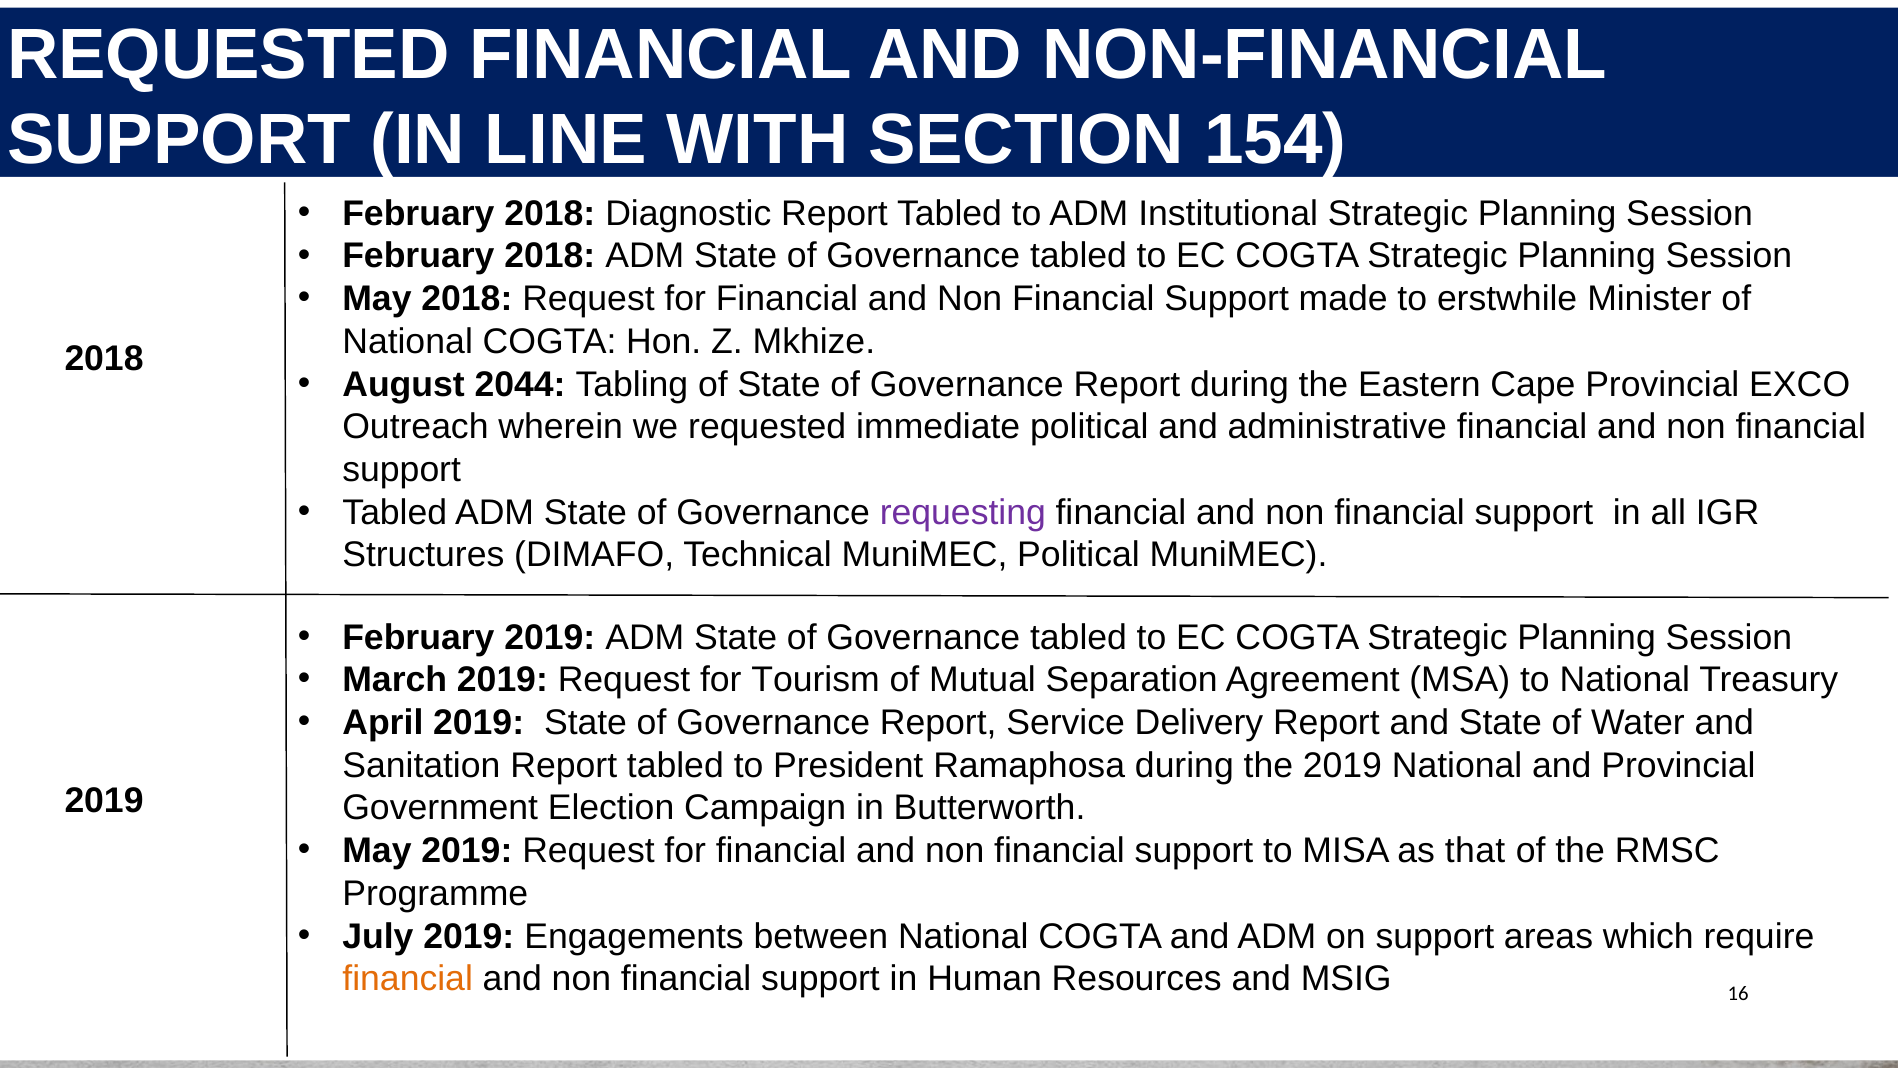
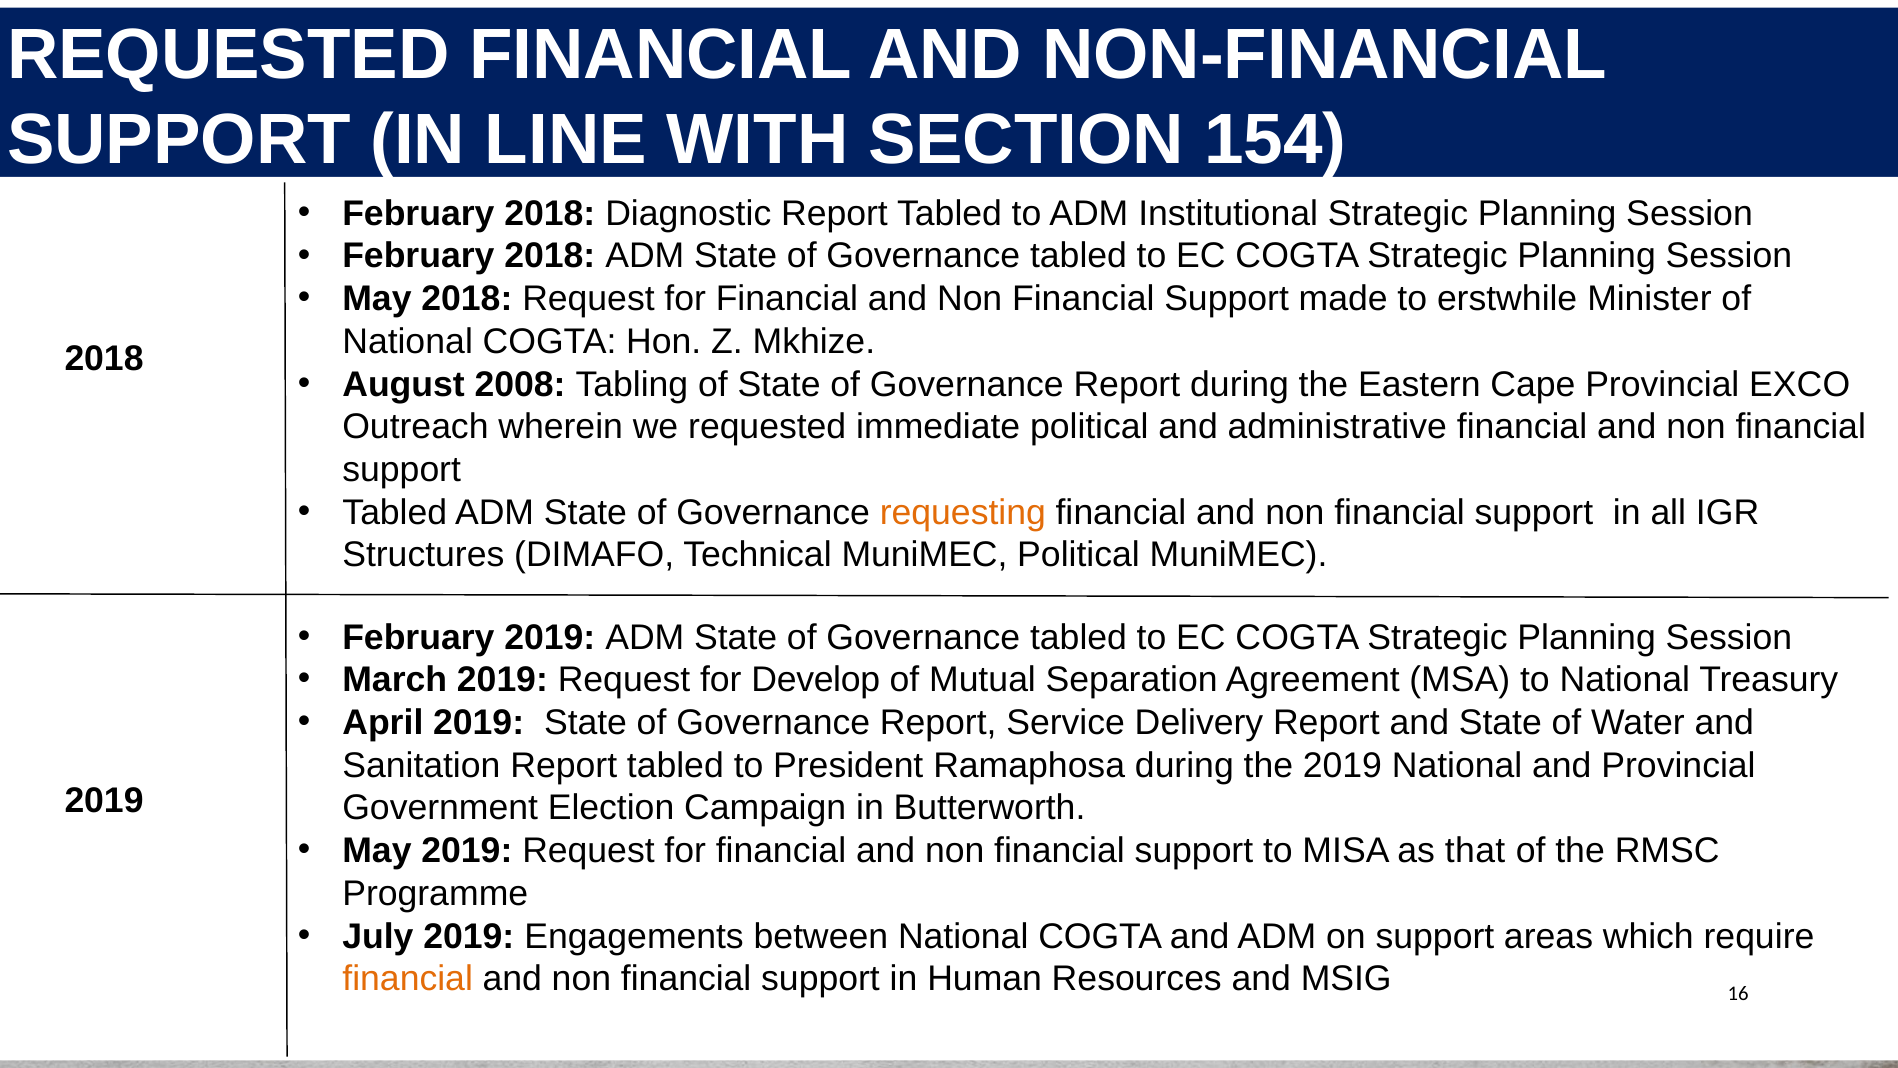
2044: 2044 -> 2008 (520, 384)
requesting colour: purple -> orange (963, 512)
Tourism: Tourism -> Develop (816, 680)
